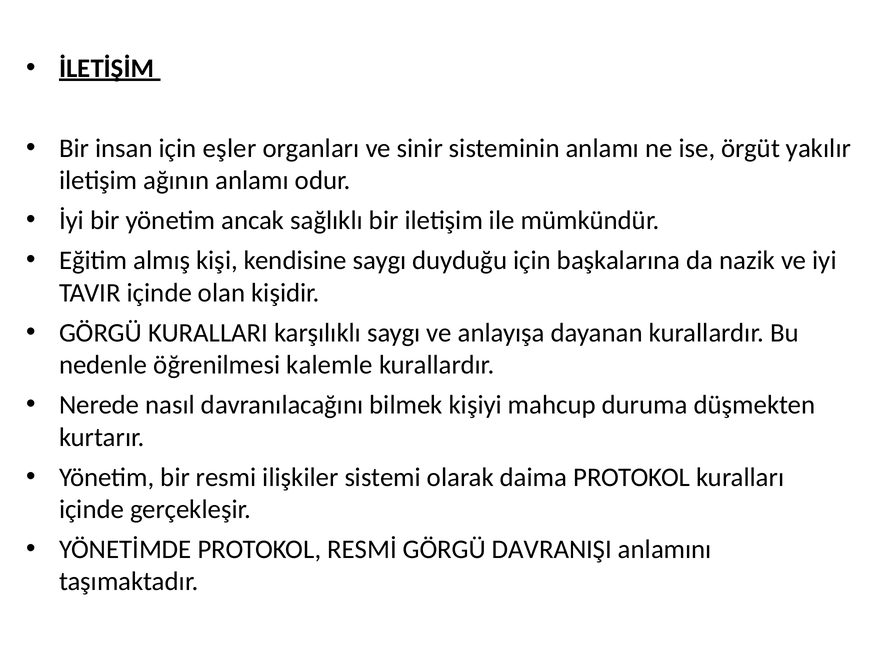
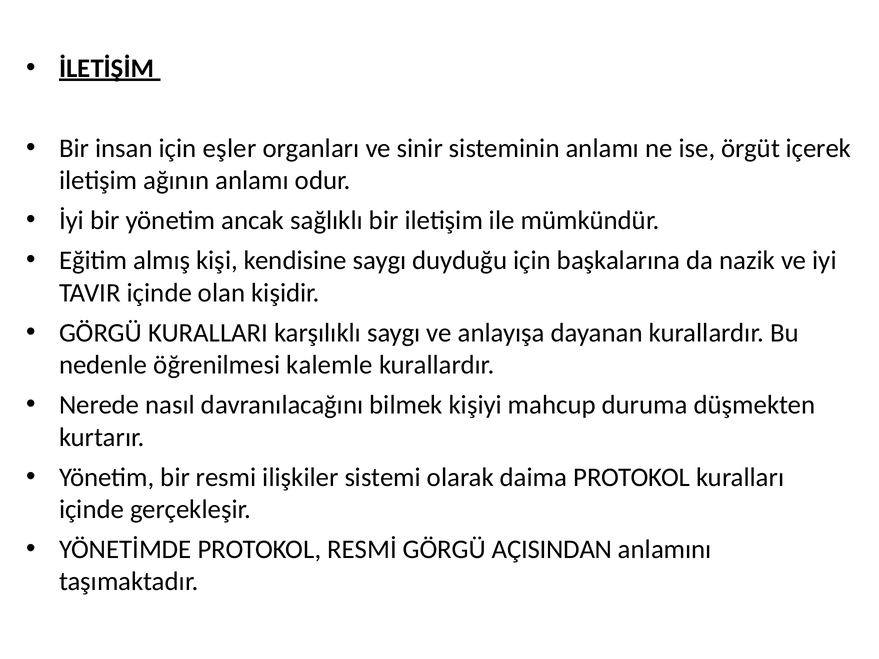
yakılır: yakılır -> içerek (819, 148)
DAVRANIŞI: DAVRANIŞI -> AÇISINDAN (552, 550)
